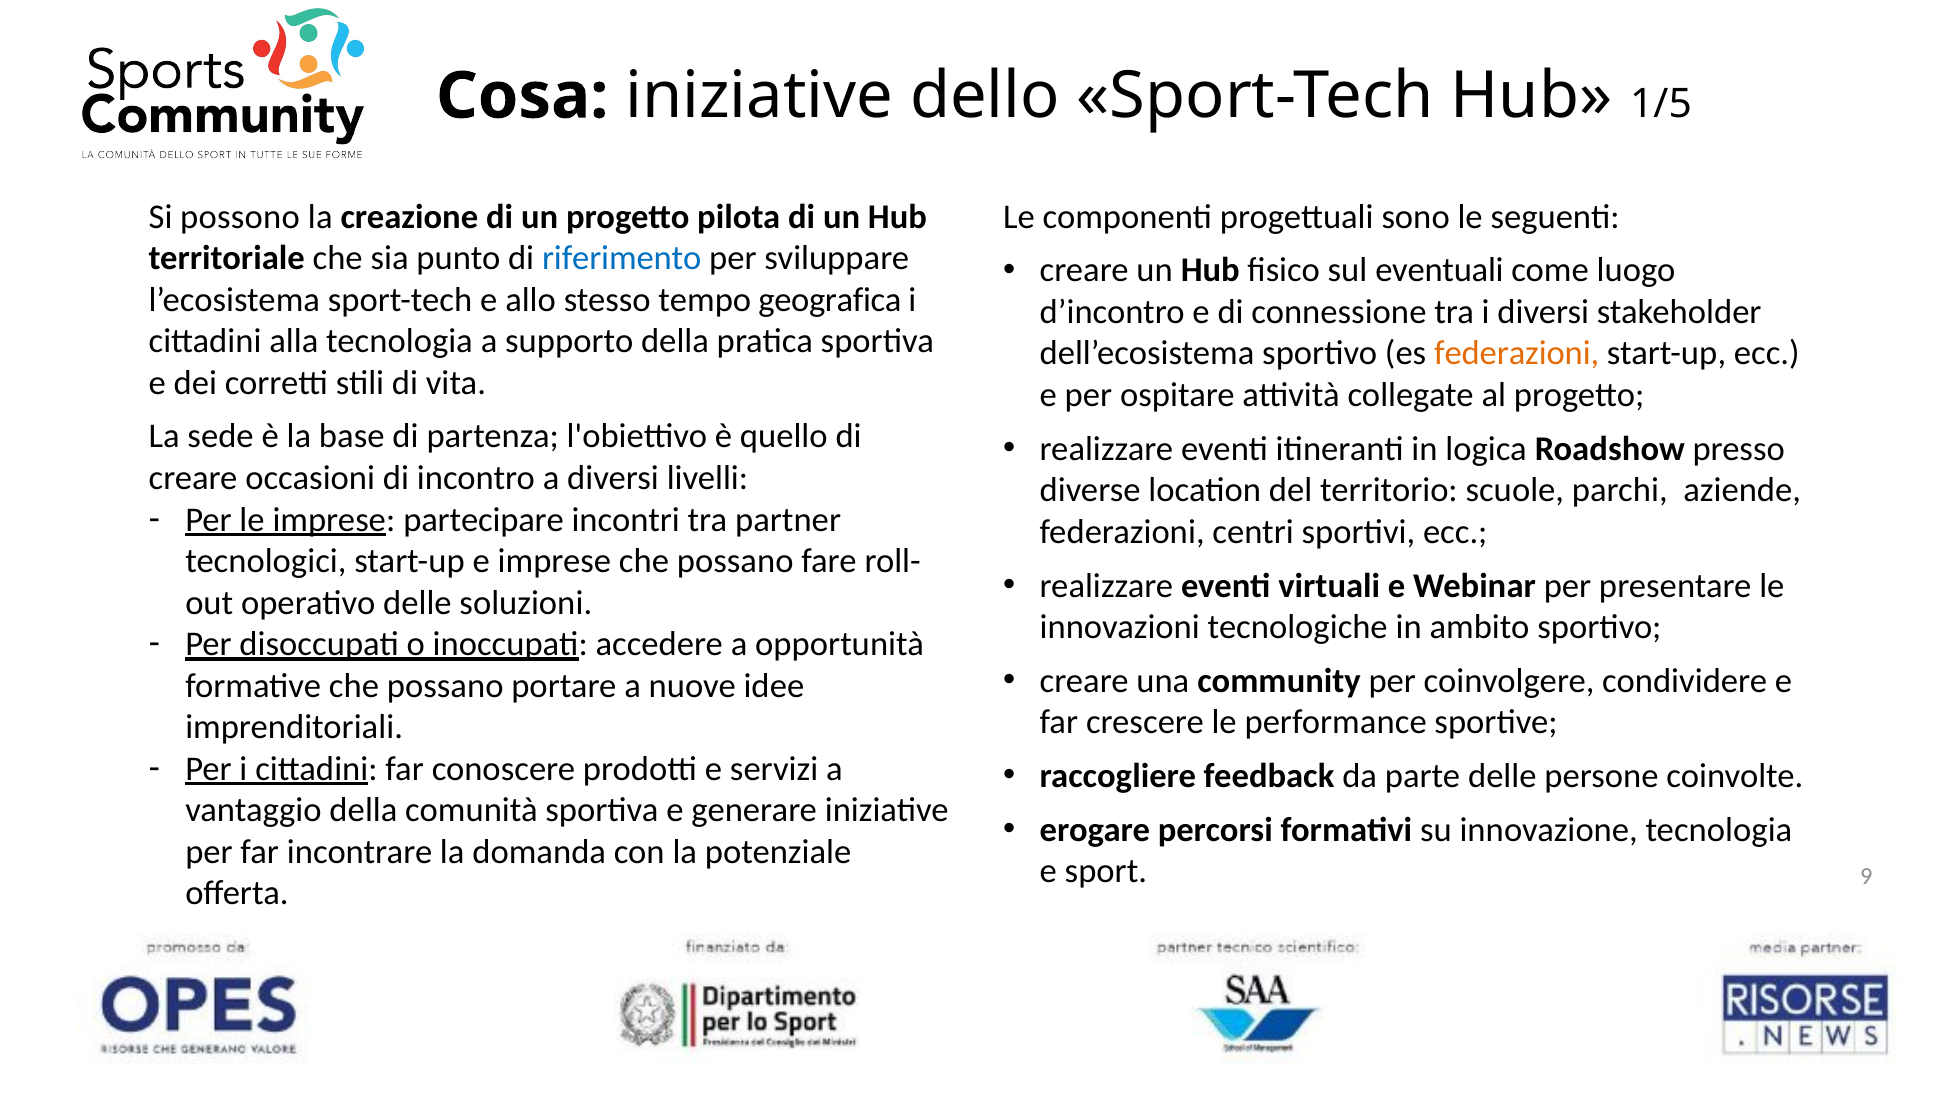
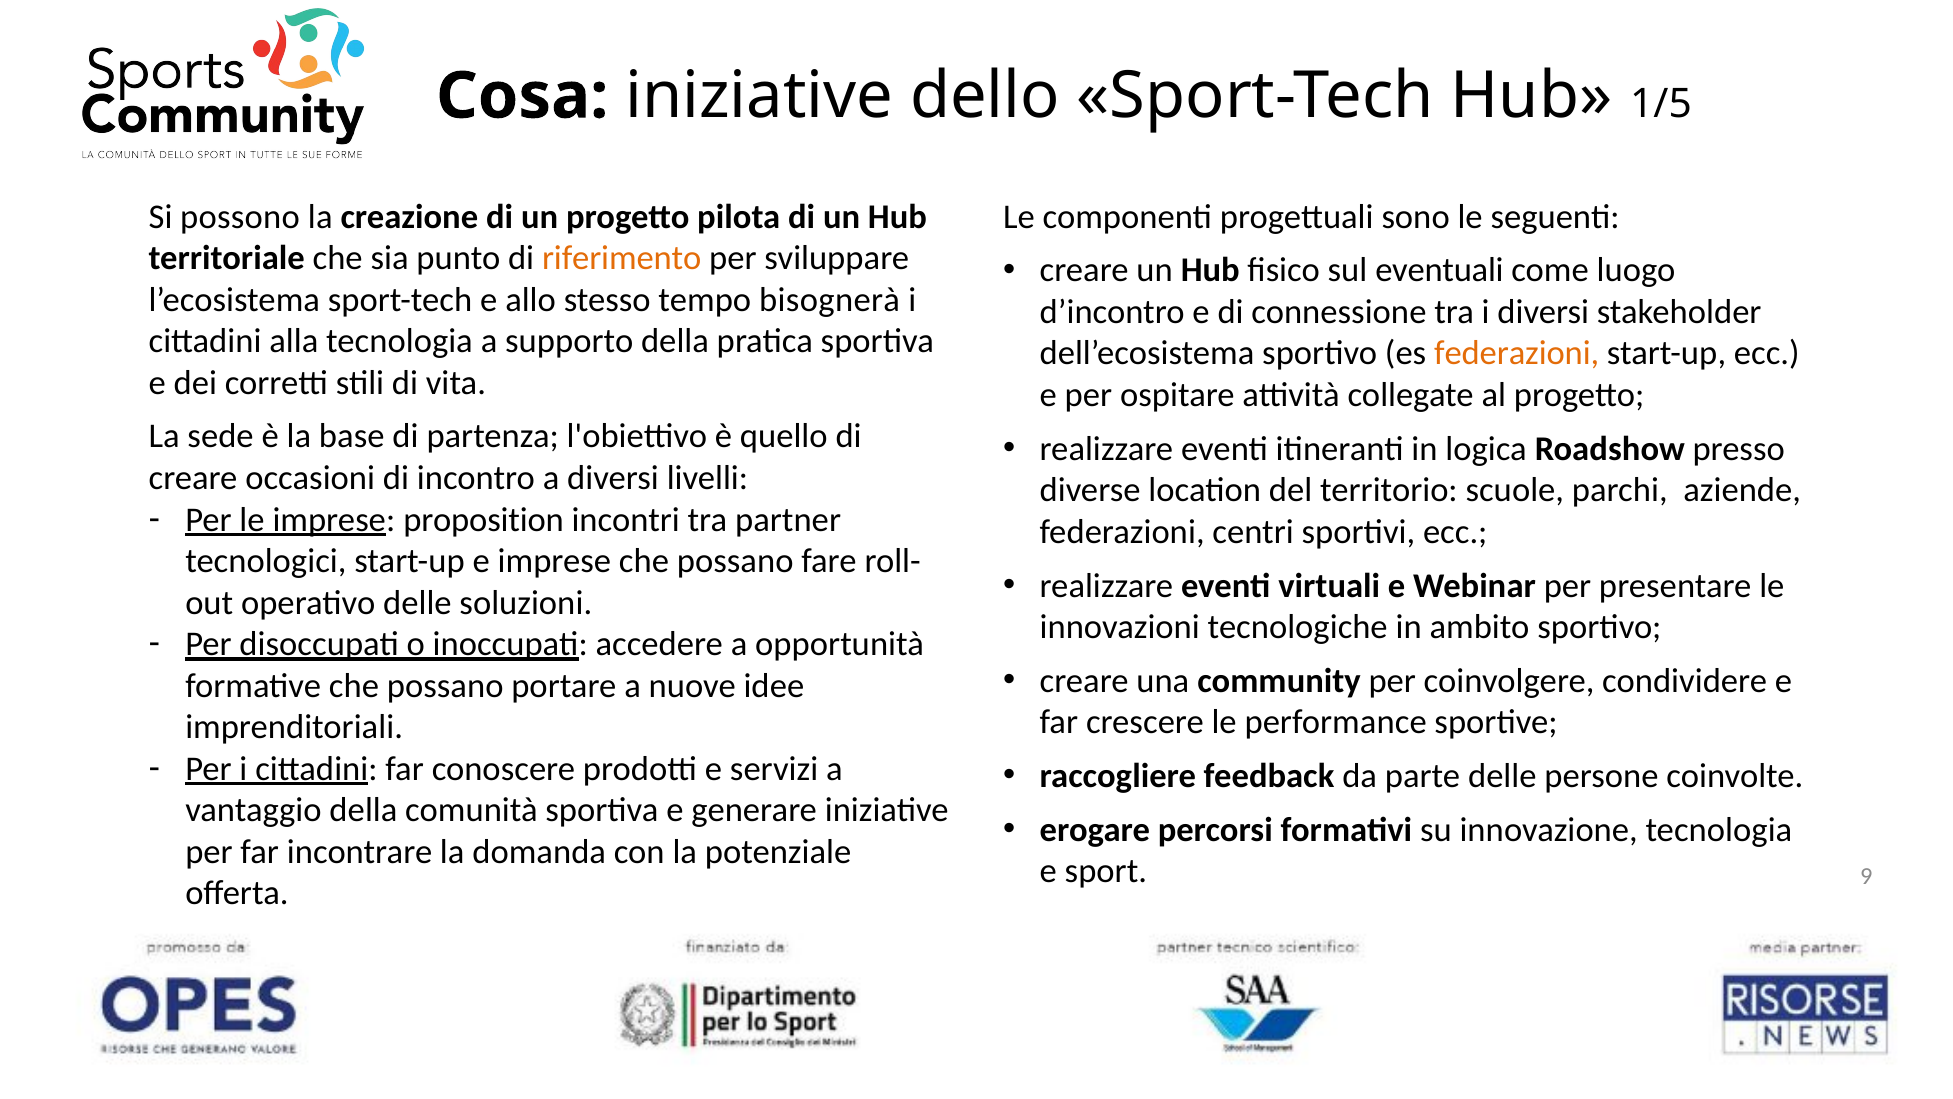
riferimento colour: blue -> orange (622, 258)
geografica: geografica -> bisognerà (830, 300)
partecipare: partecipare -> proposition (484, 519)
